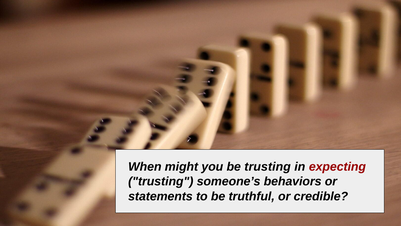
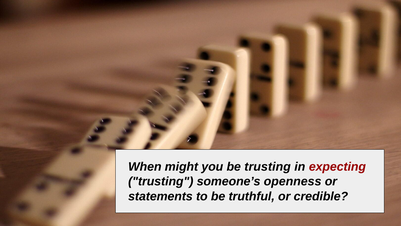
behaviors: behaviors -> openness (293, 181)
